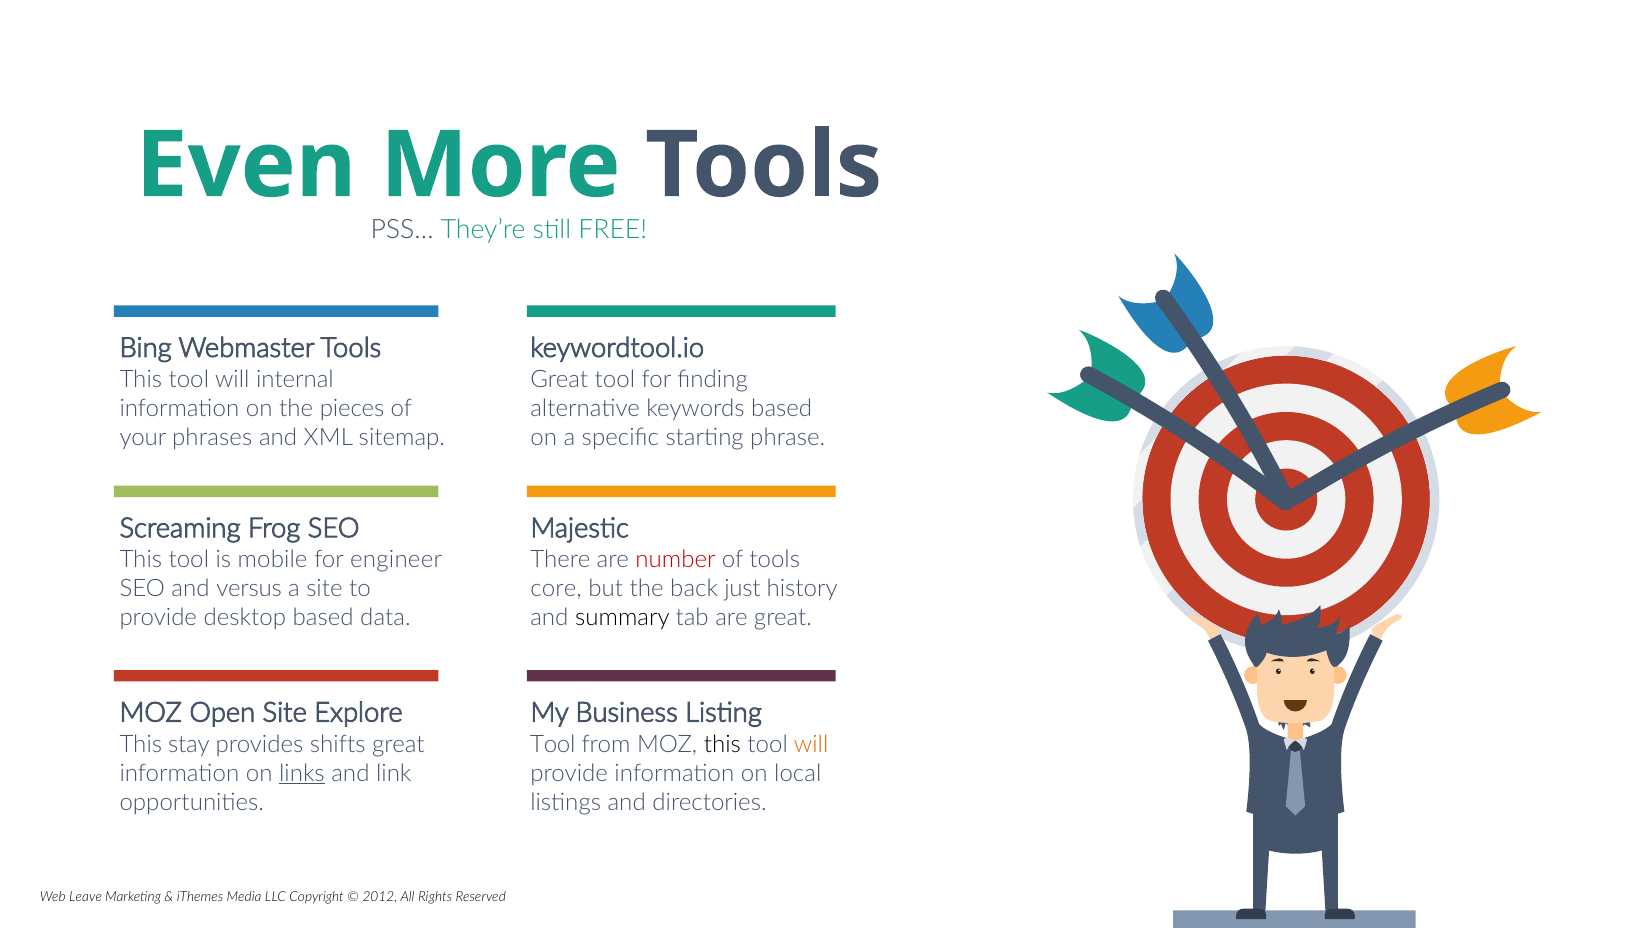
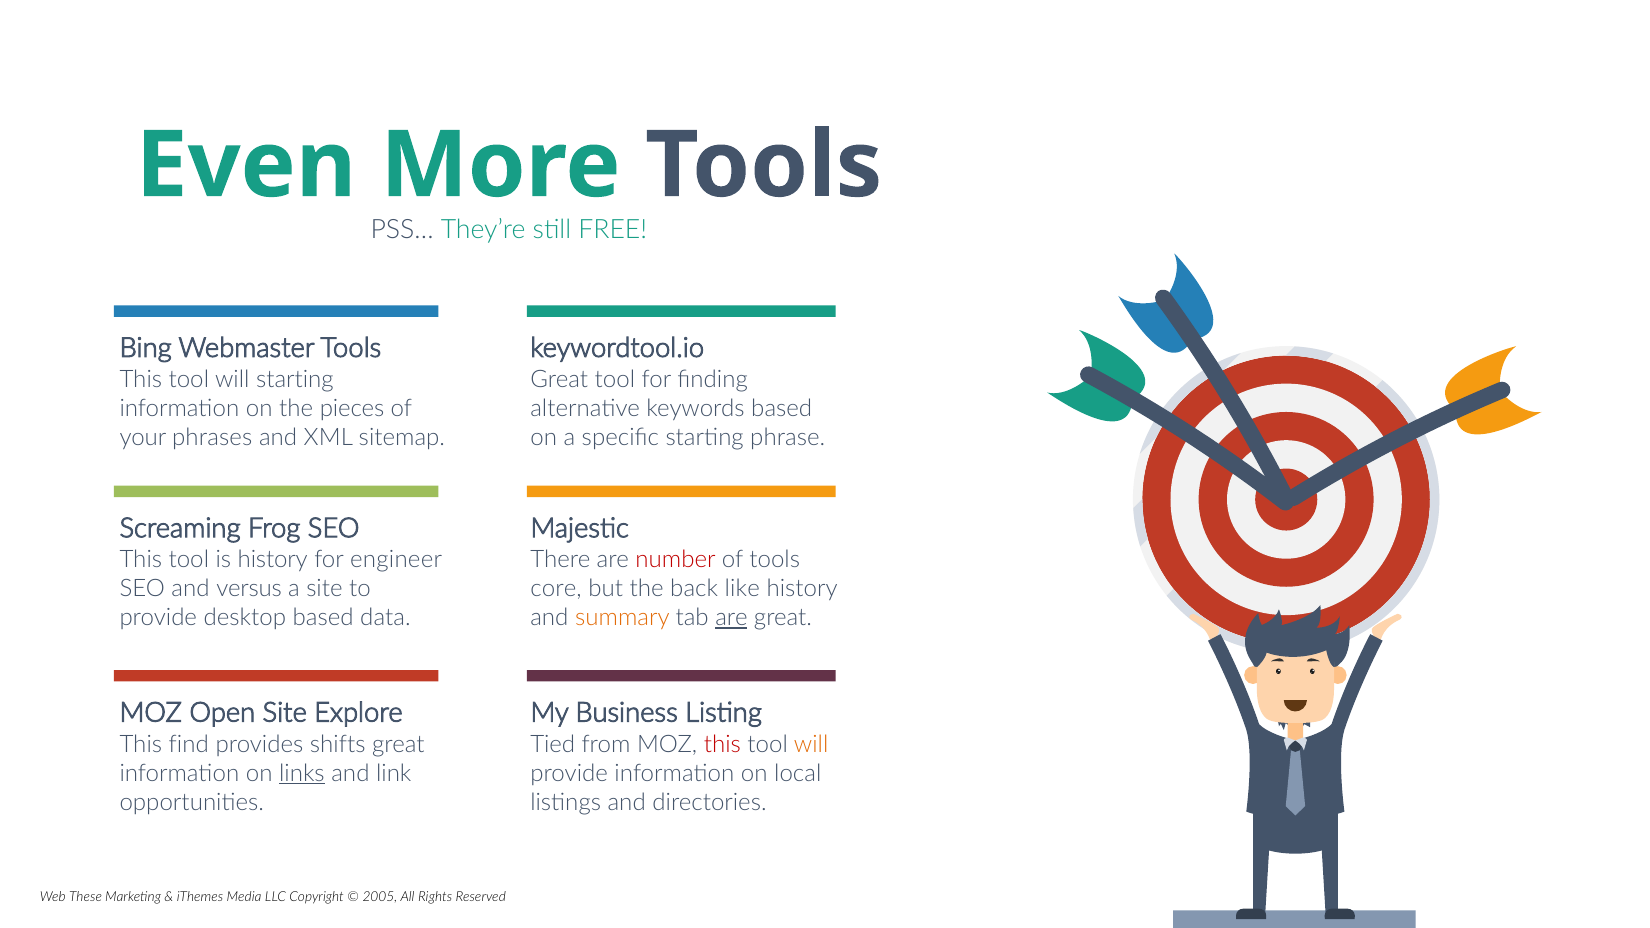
will internal: internal -> starting (295, 380)
is mobile: mobile -> history (273, 560)
just: just -> like (742, 589)
summary colour: black -> orange (622, 618)
are underline: none -> present (732, 618)
stay: stay -> find (189, 744)
Tool: Tool -> Tied (553, 744)
this colour: black -> red (722, 744)
Leave: Leave -> These (86, 897)
2012: 2012 -> 2005 (380, 897)
